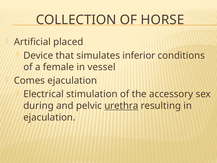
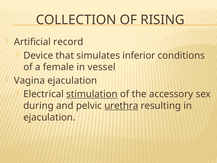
HORSE: HORSE -> RISING (163, 20)
placed: placed -> record (68, 42)
Comes: Comes -> Vagina (29, 80)
stimulation underline: none -> present (92, 94)
